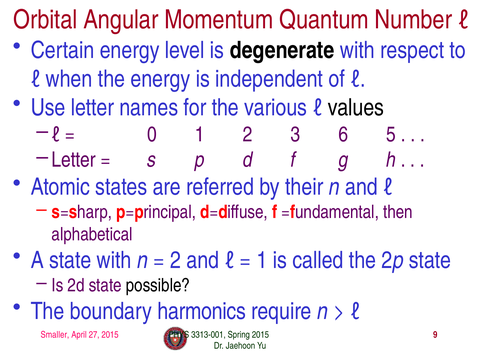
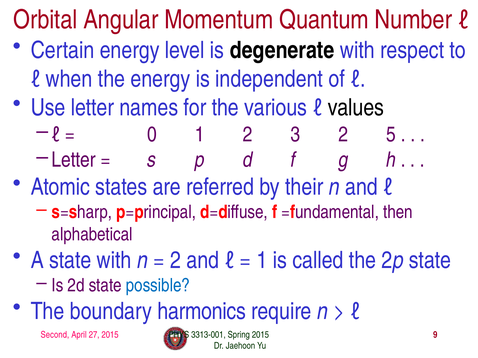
3 6: 6 -> 2 (343, 135)
possible colour: black -> blue (158, 286)
Smaller: Smaller -> Second (55, 335)
